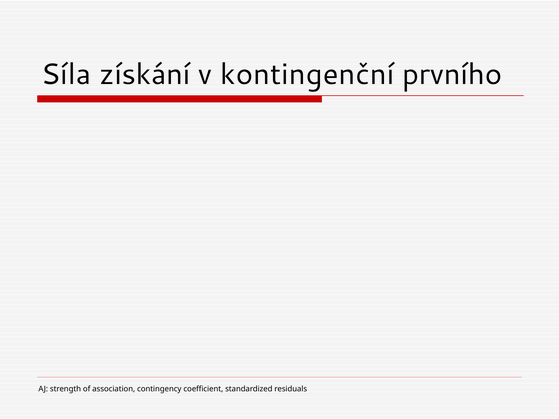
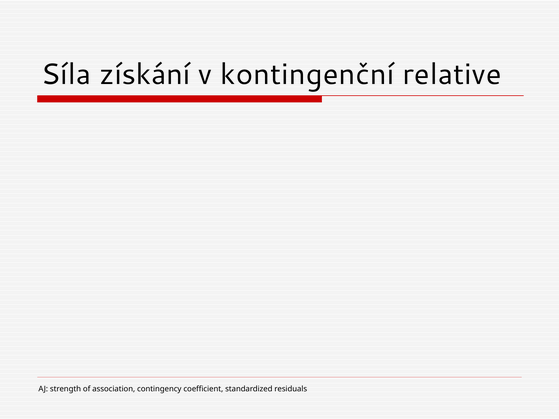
prvního: prvního -> relative (452, 75)
